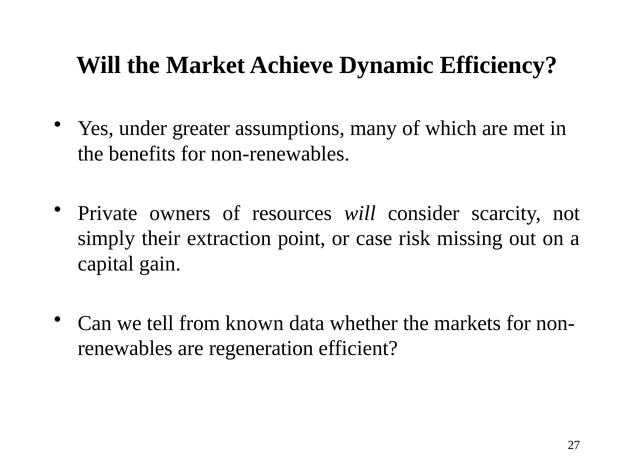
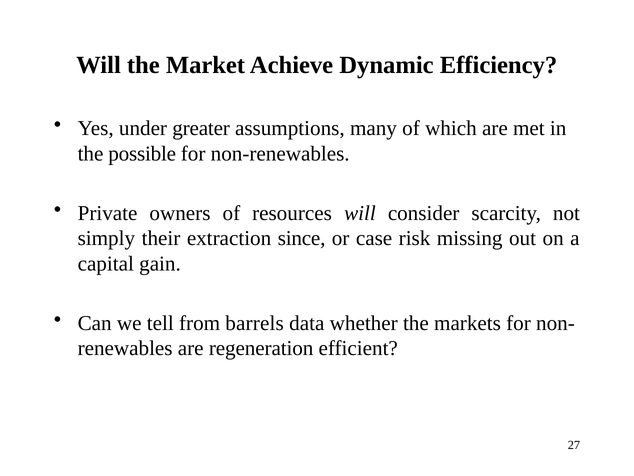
benefits: benefits -> possible (142, 154)
point: point -> since (302, 238)
known: known -> barrels (255, 323)
